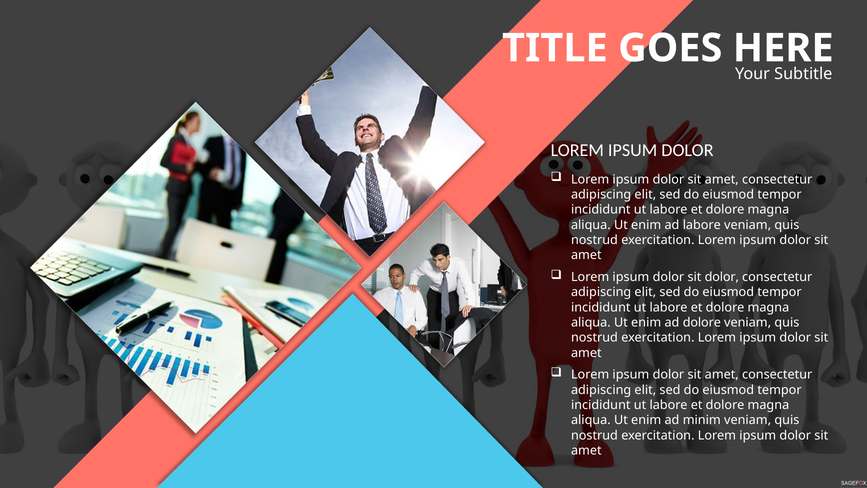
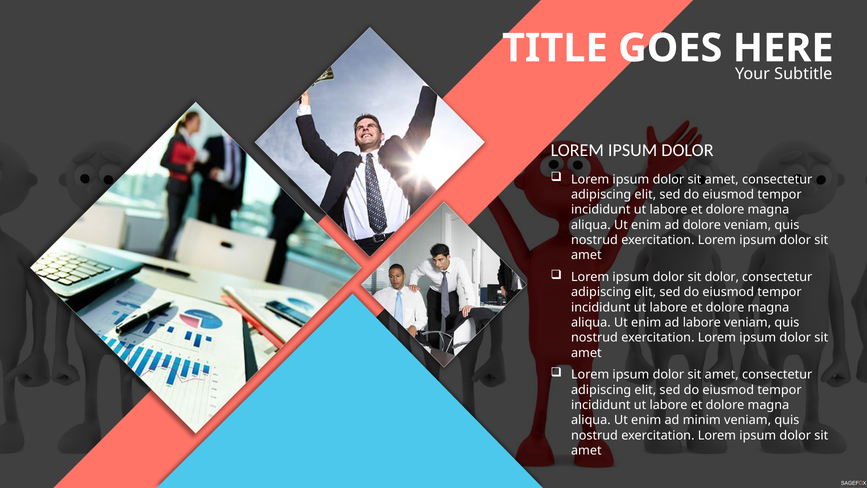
ad labore: labore -> dolore (702, 225)
ad dolore: dolore -> labore (702, 322)
